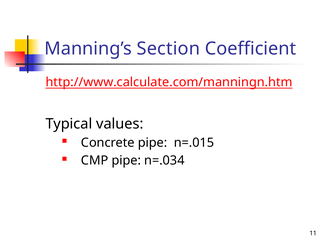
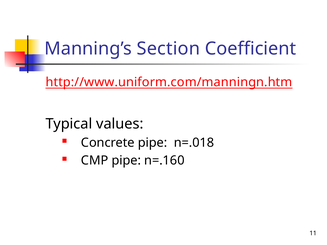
http://www.calculate.com/manningn.htm: http://www.calculate.com/manningn.htm -> http://www.uniform.com/manningn.htm (169, 82)
n=.015: n=.015 -> n=.018 (194, 143)
n=.034: n=.034 -> n=.160 (164, 161)
